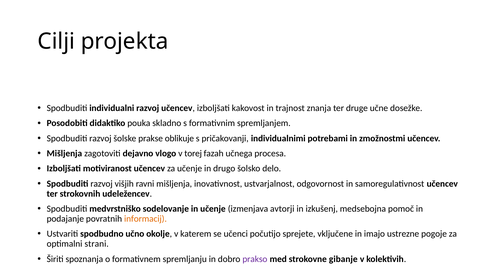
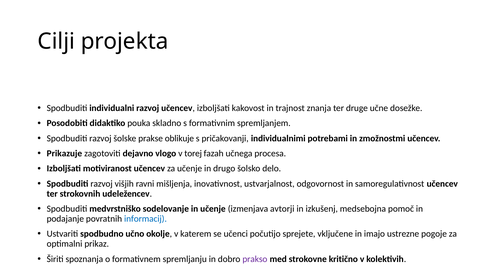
Mišljenja: Mišljenja -> Prikazuje (64, 153)
informacij colour: orange -> blue (145, 219)
strani: strani -> prikaz (97, 244)
gibanje: gibanje -> kritično (343, 259)
